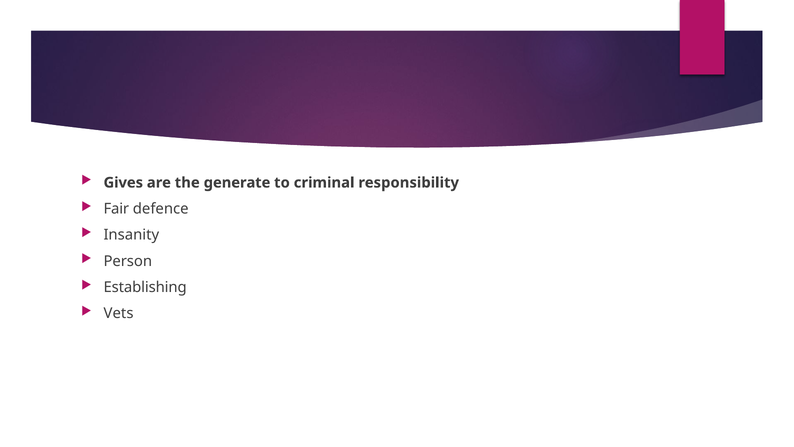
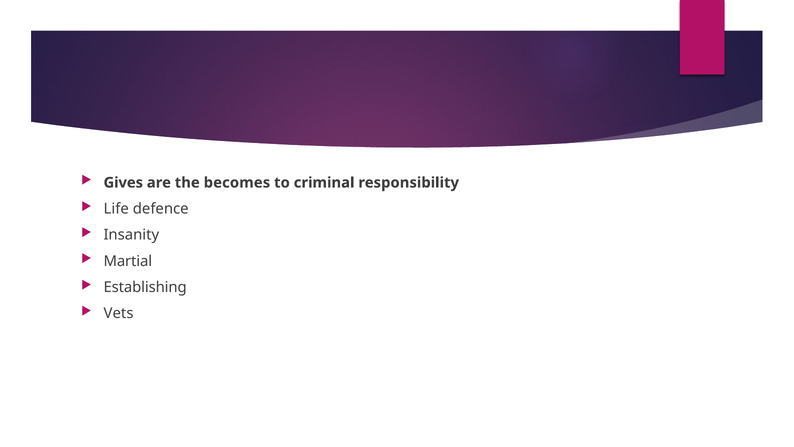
generate: generate -> becomes (237, 183)
Fair: Fair -> Life (116, 209)
Person: Person -> Martial (128, 261)
